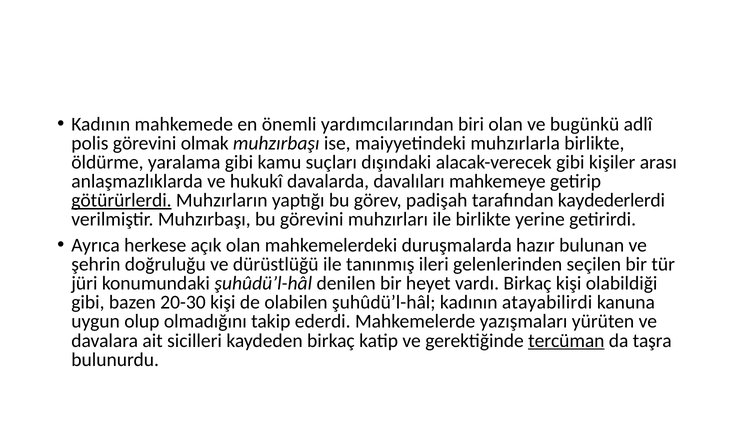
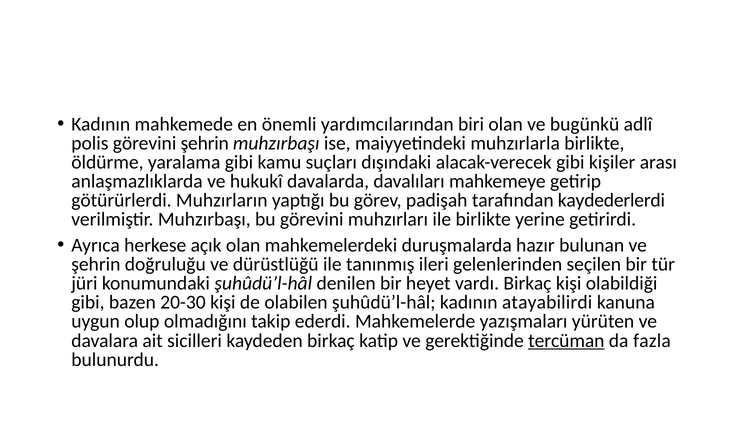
görevini olmak: olmak -> şehrin (205, 143)
götürürlerdi underline: present -> none (121, 200)
taşra: taşra -> fazla (652, 340)
